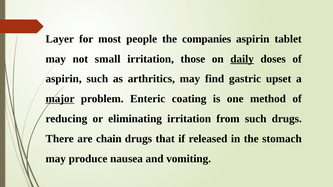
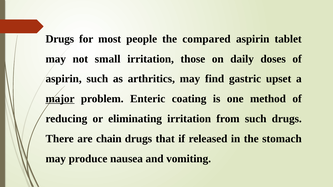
Layer: Layer -> Drugs (60, 39)
companies: companies -> compared (206, 39)
daily underline: present -> none (242, 59)
